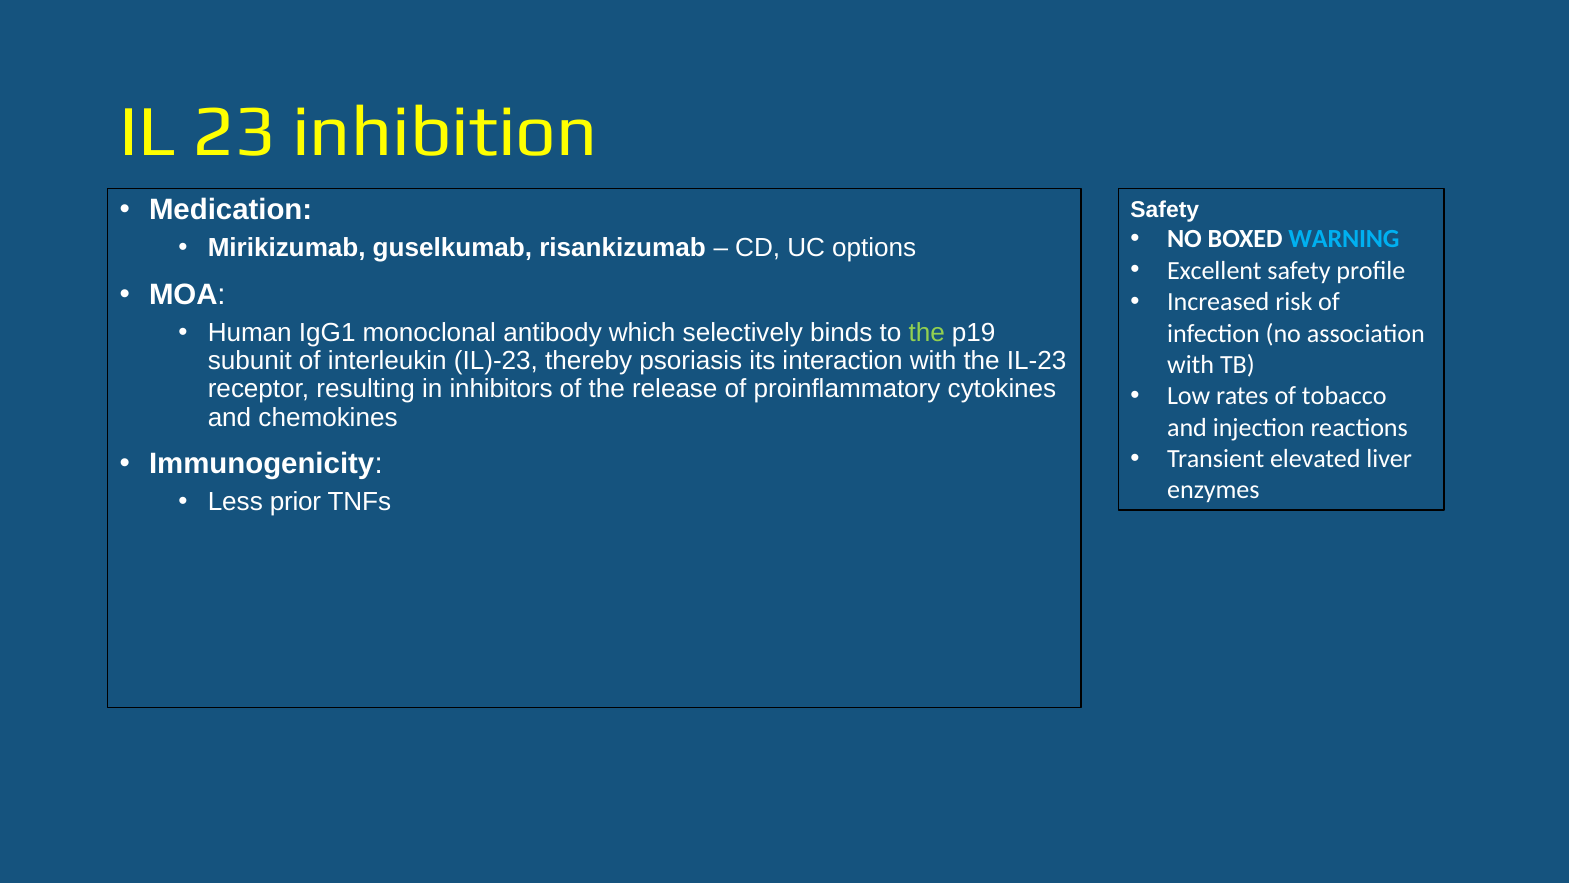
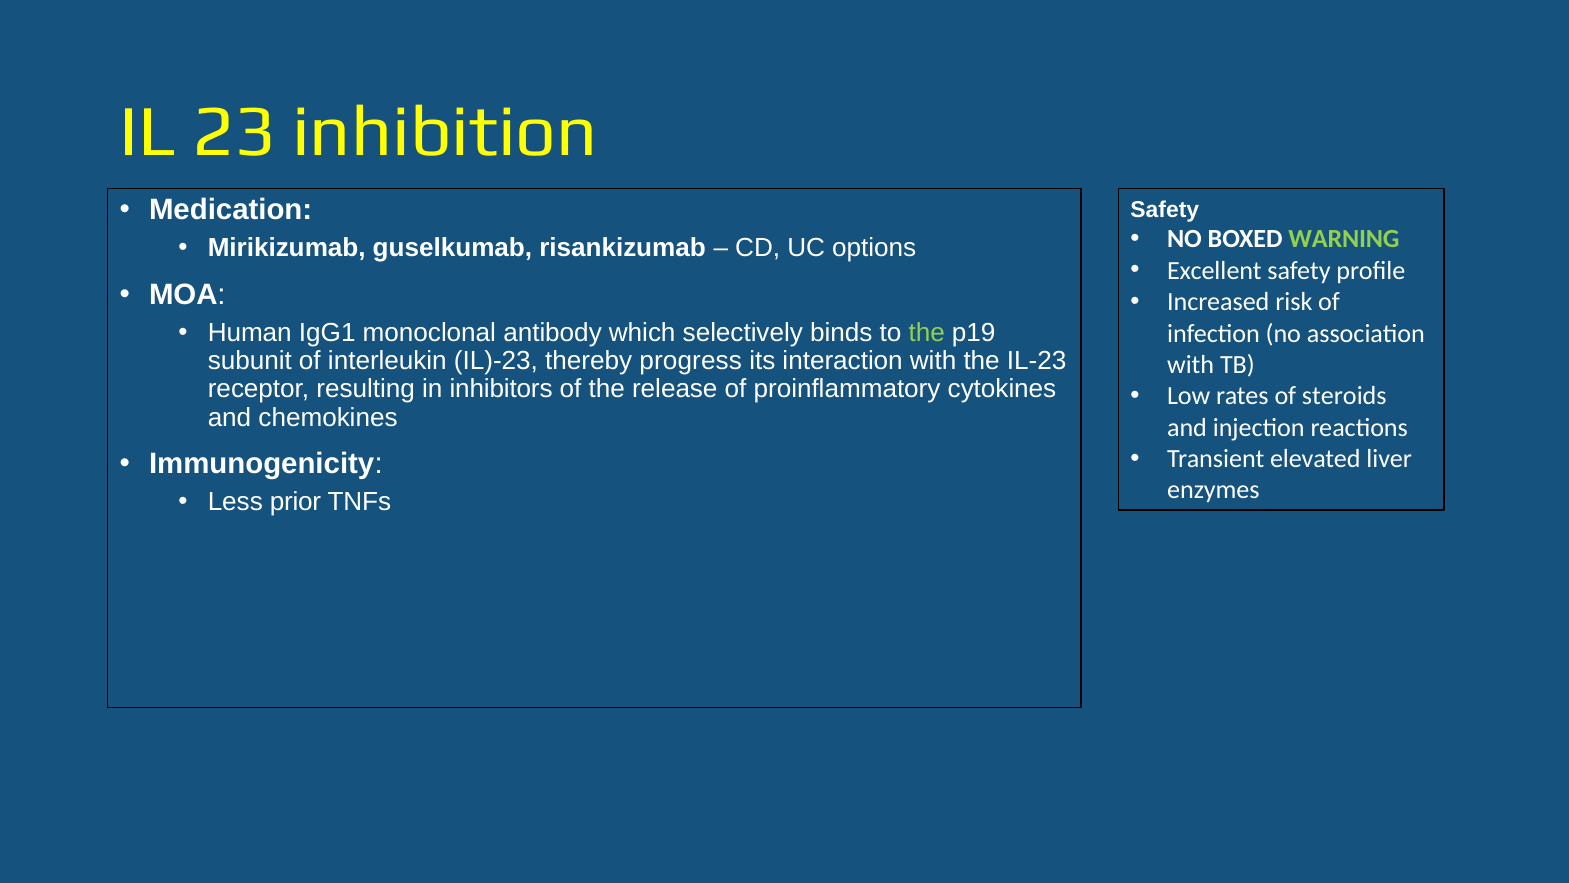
WARNING colour: light blue -> light green (1344, 239)
psoriasis: psoriasis -> progress (691, 361)
tobacco: tobacco -> steroids (1344, 396)
